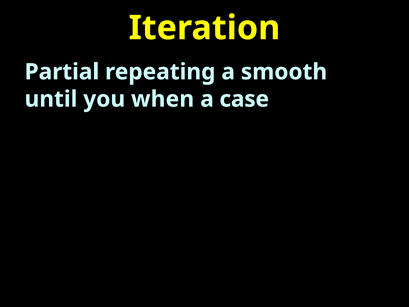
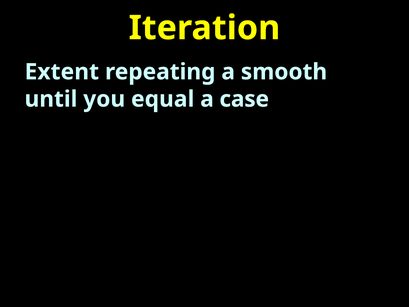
Partial: Partial -> Extent (62, 72)
when: when -> equal (163, 99)
